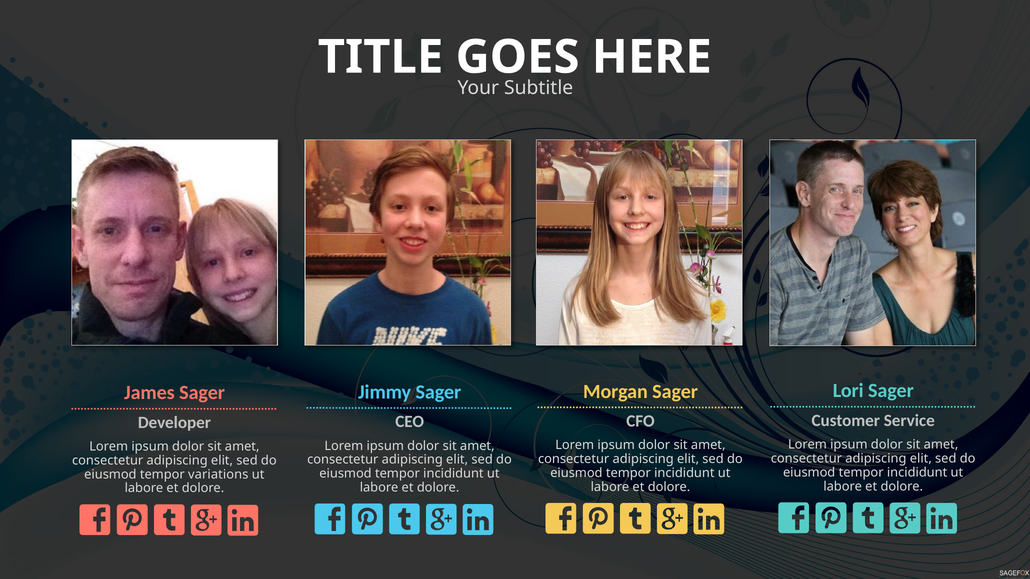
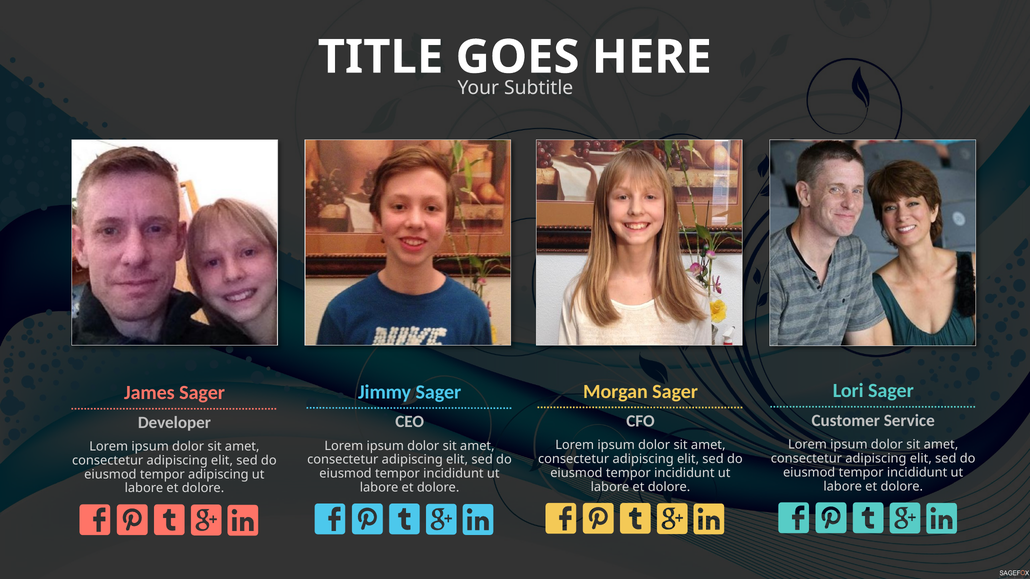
tempor variations: variations -> adipiscing (218, 475)
